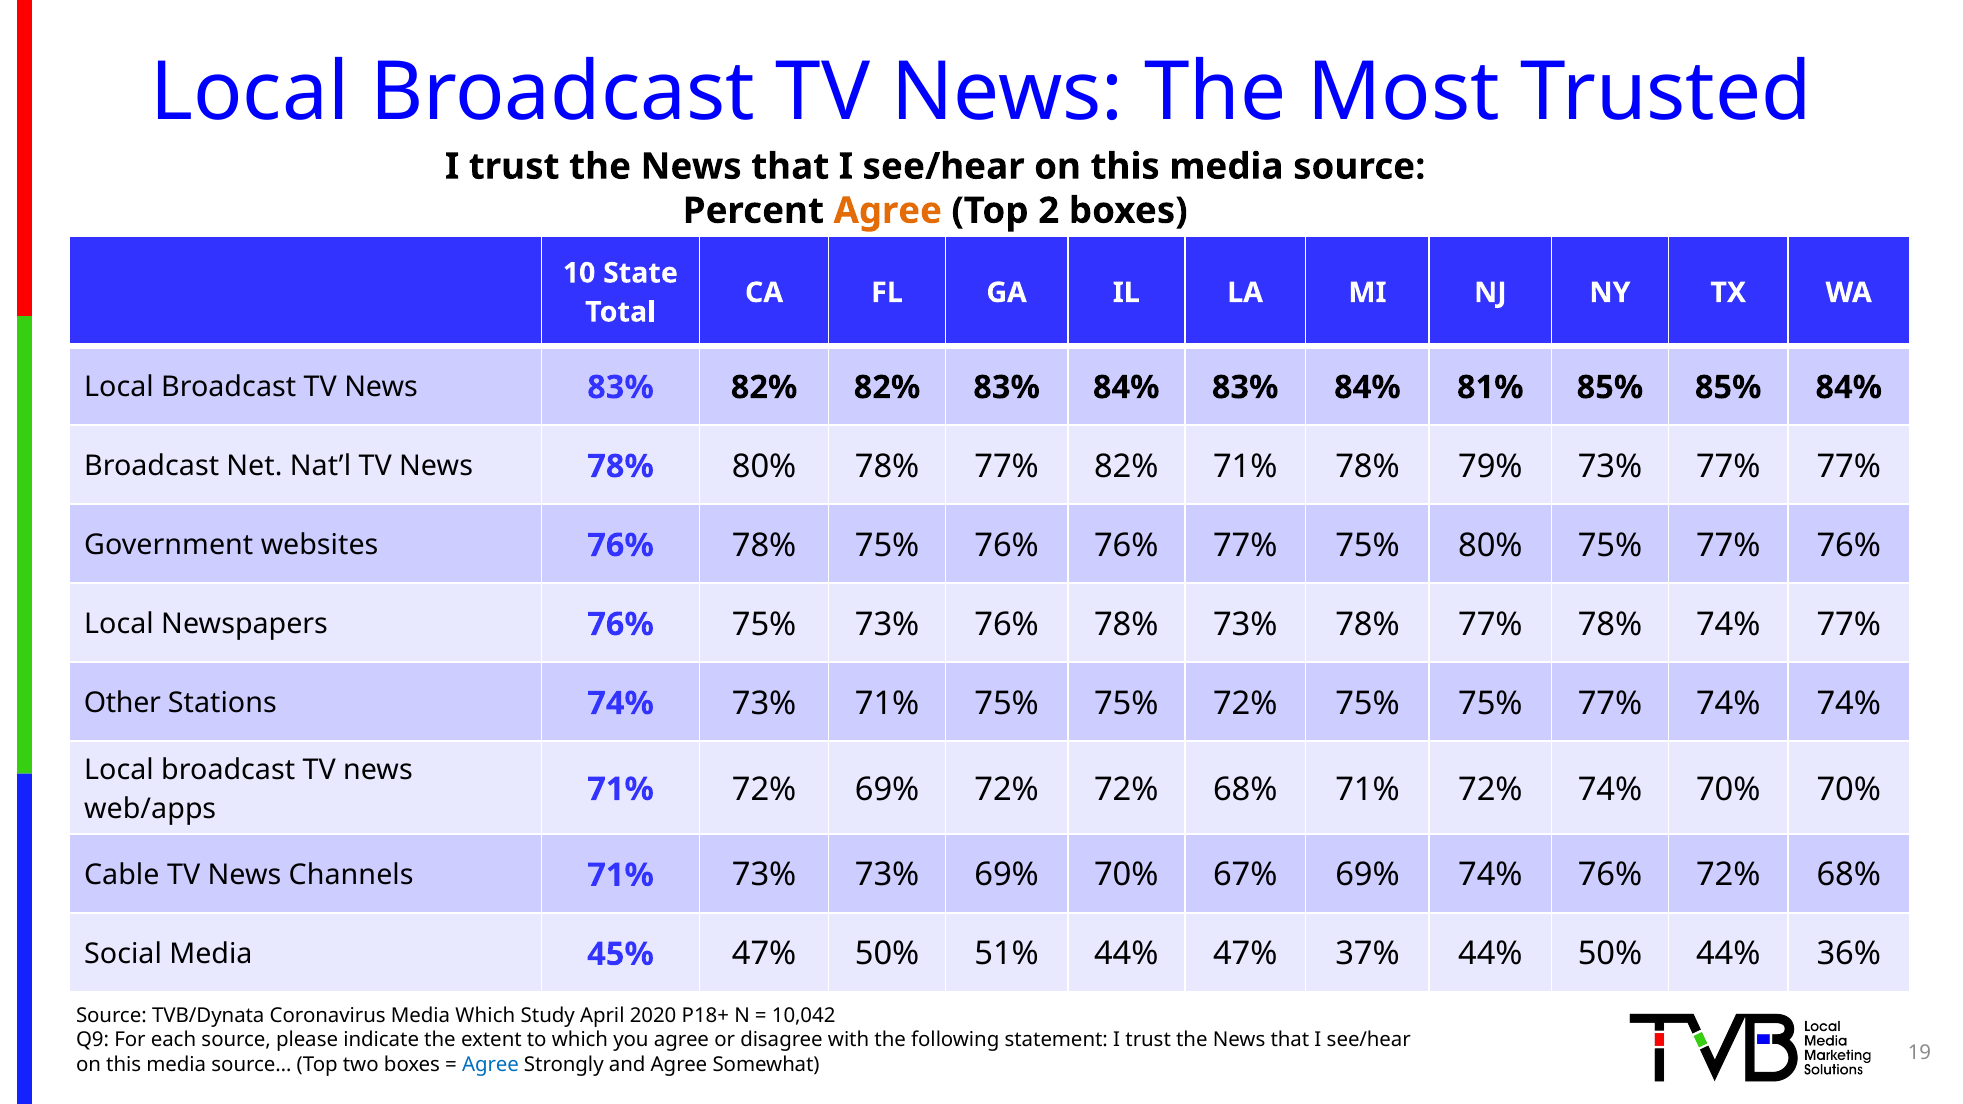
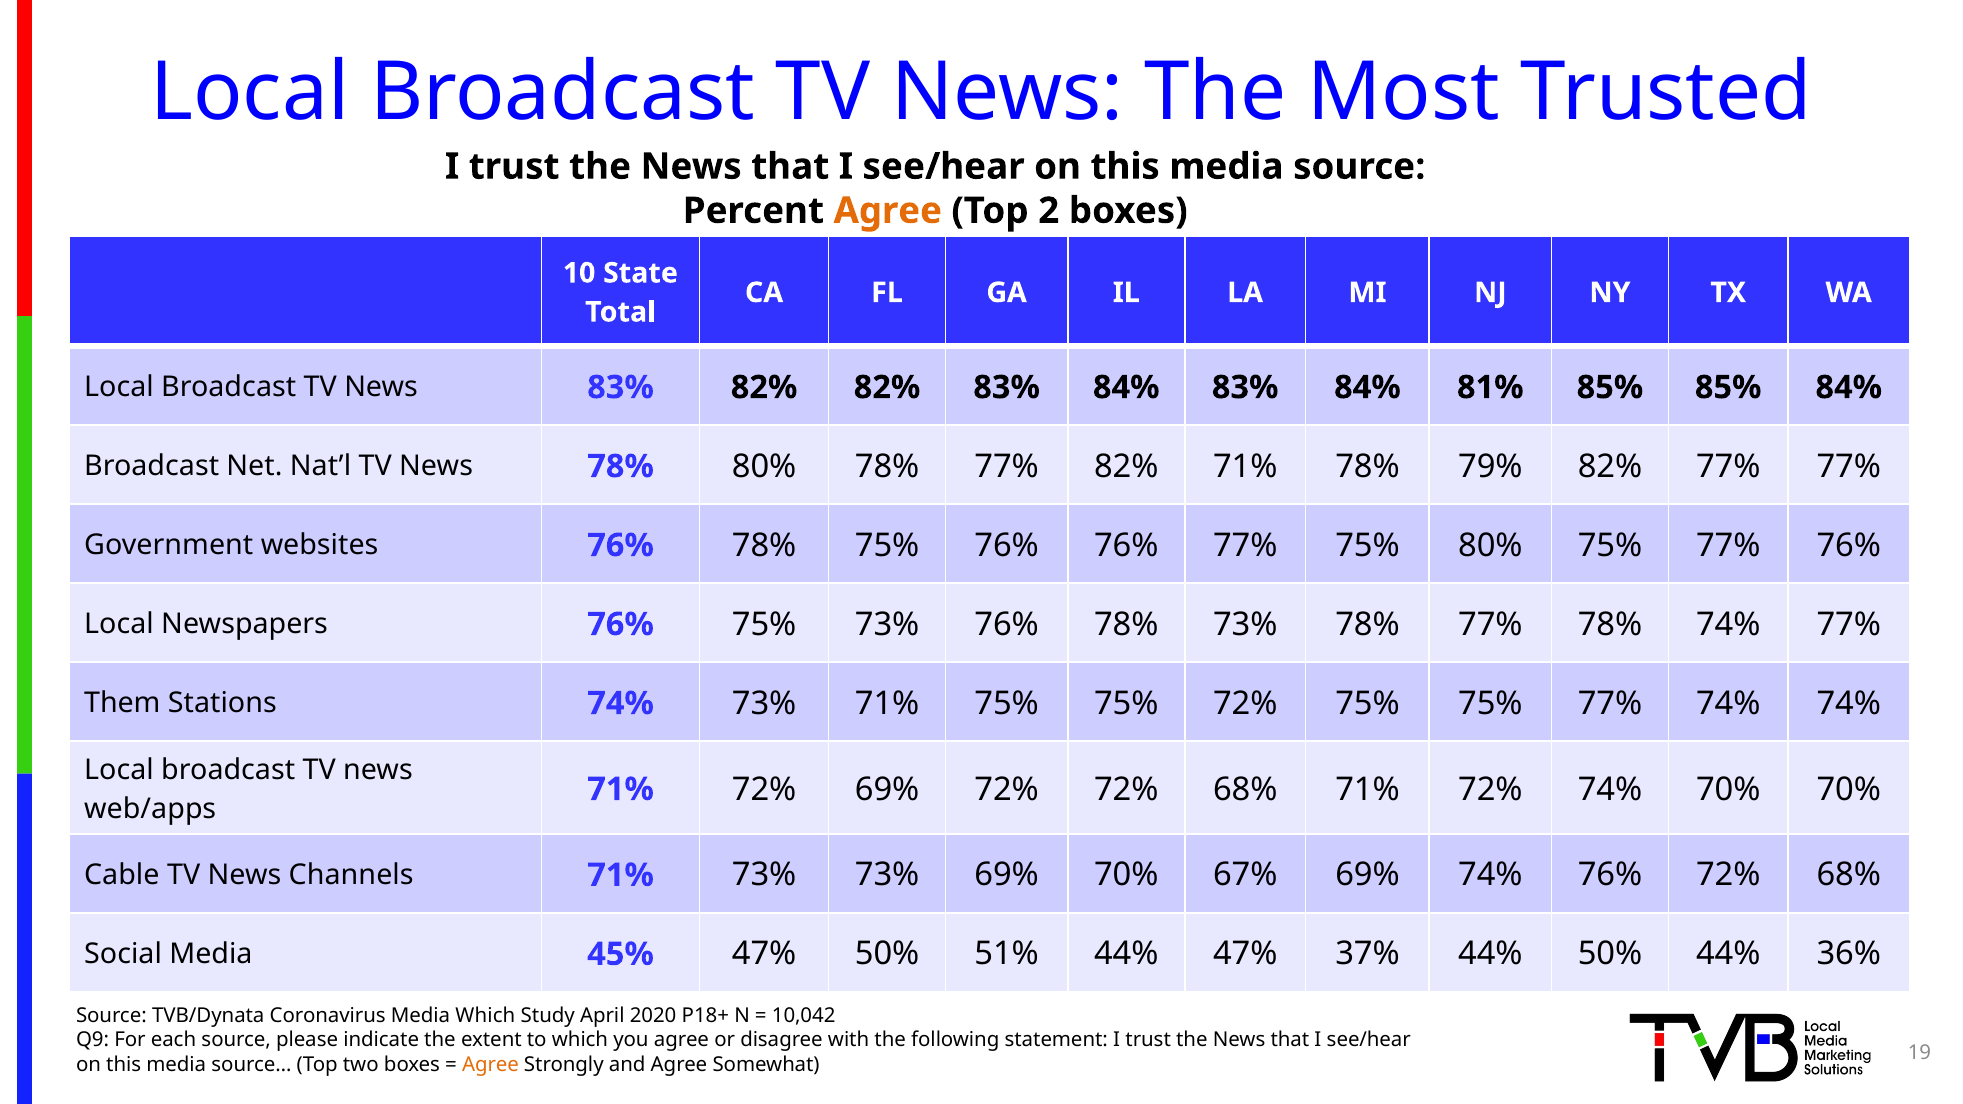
79% 73%: 73% -> 82% (1610, 466)
Other: Other -> Them (122, 703)
Agree colour: blue -> orange (491, 1065)
